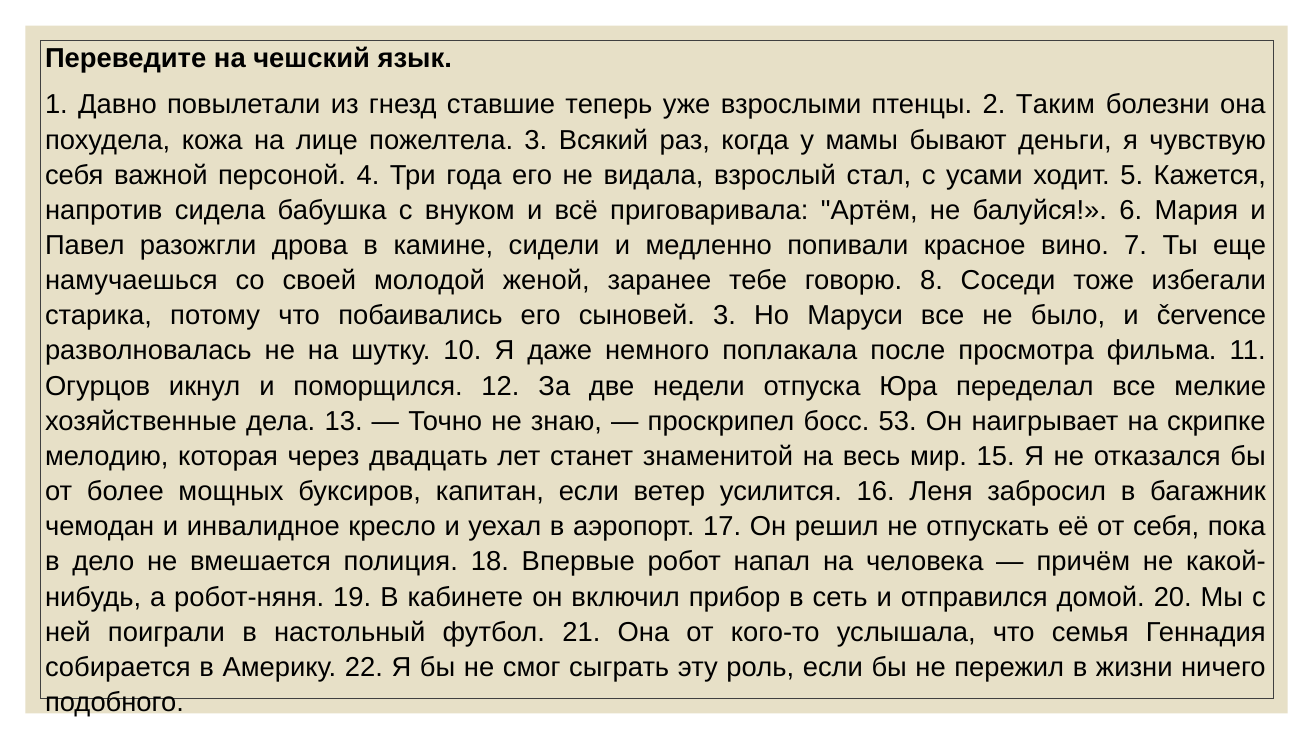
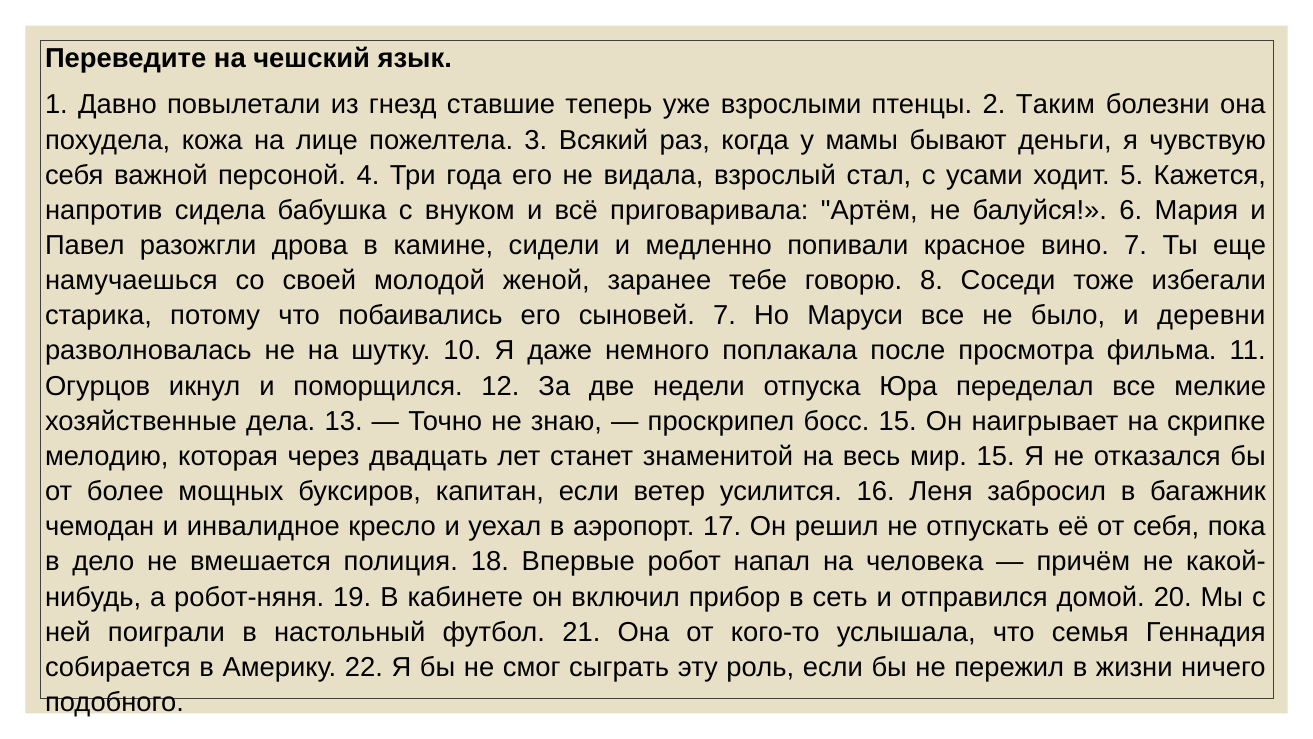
сыновей 3: 3 -> 7 (724, 316)
července: července -> деревни (1211, 316)
босс 53: 53 -> 15 (898, 421)
